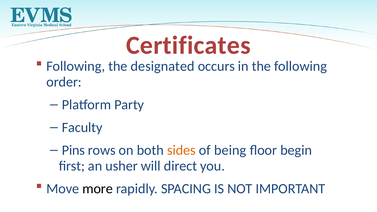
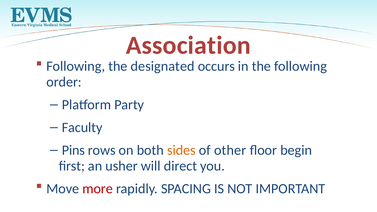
Certificates: Certificates -> Association (188, 45)
being: being -> other (230, 150)
more colour: black -> red (98, 189)
